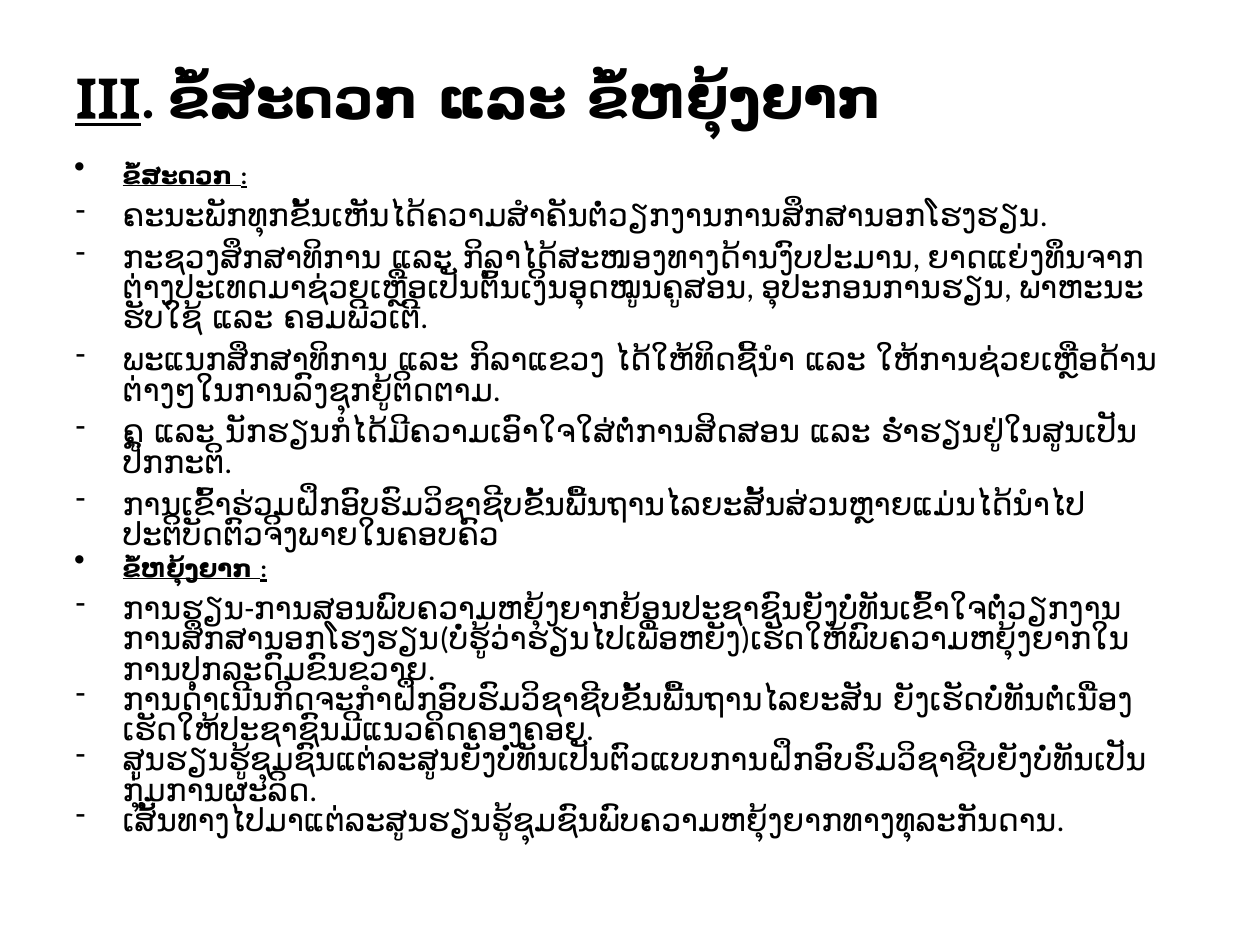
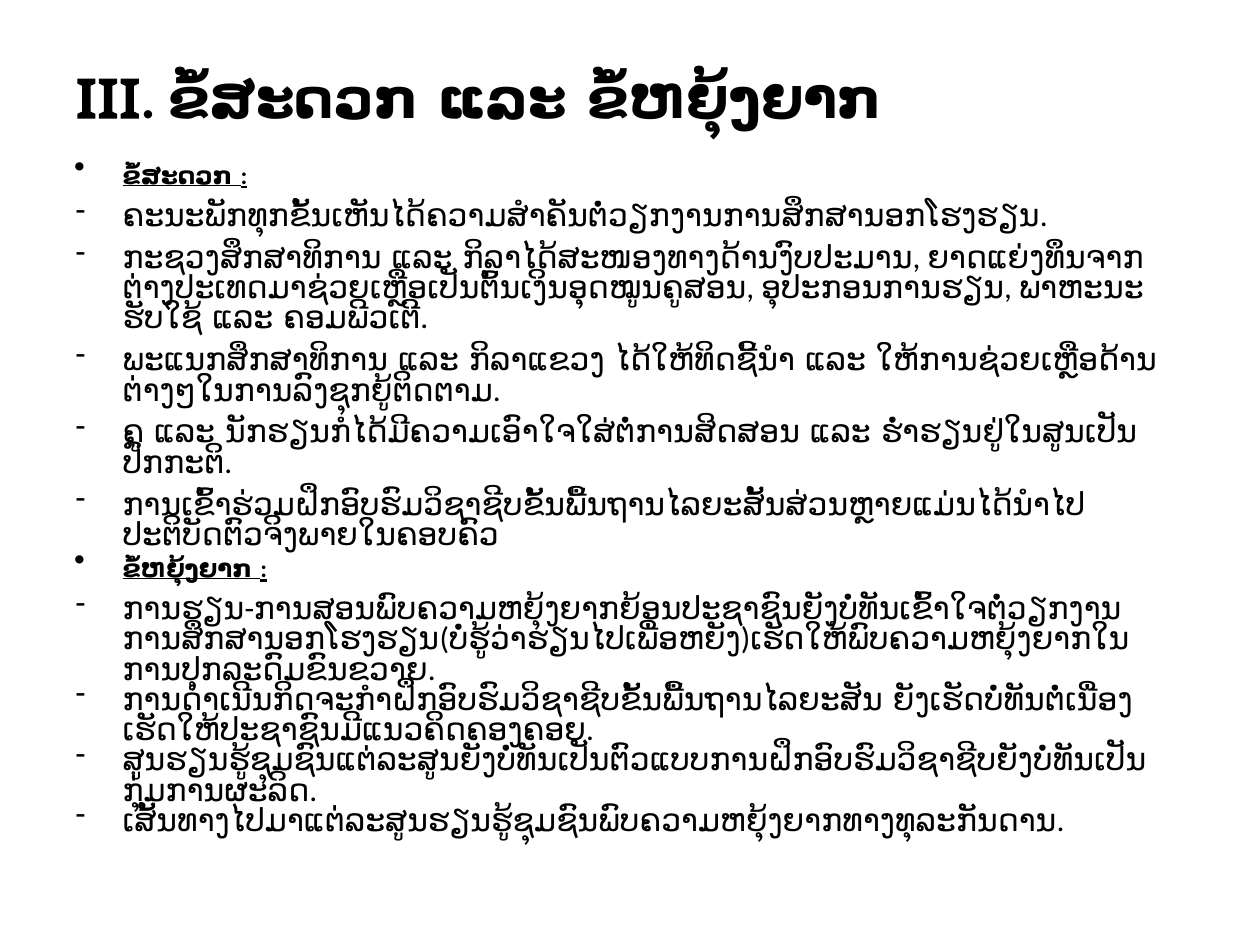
III underline: present -> none (108, 100)
